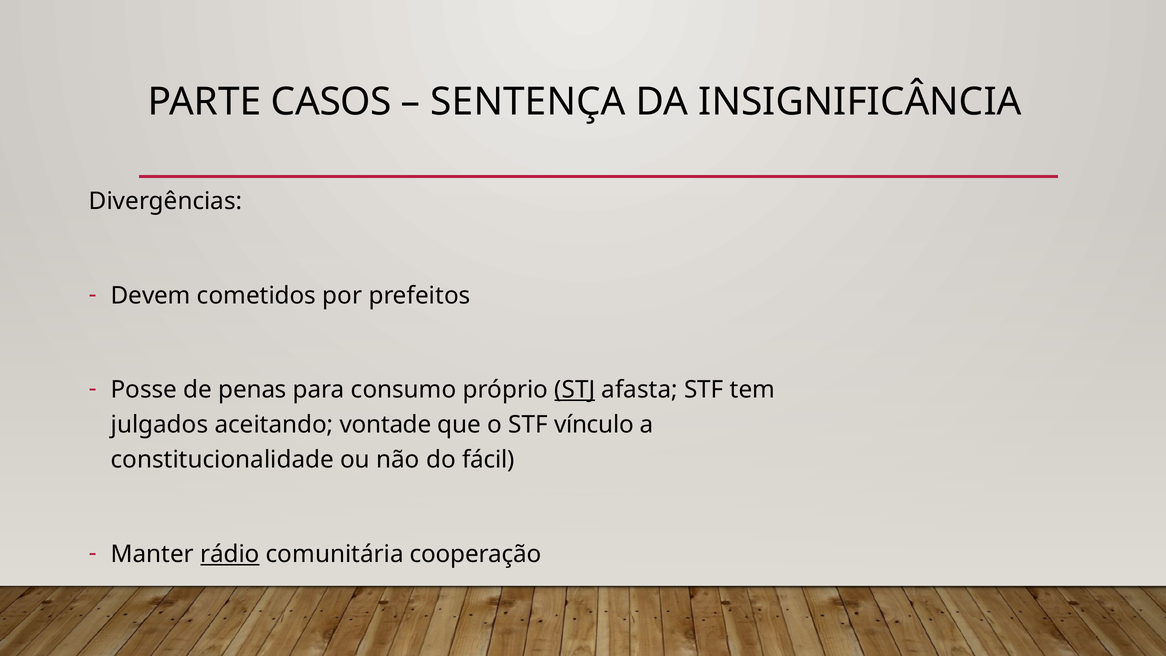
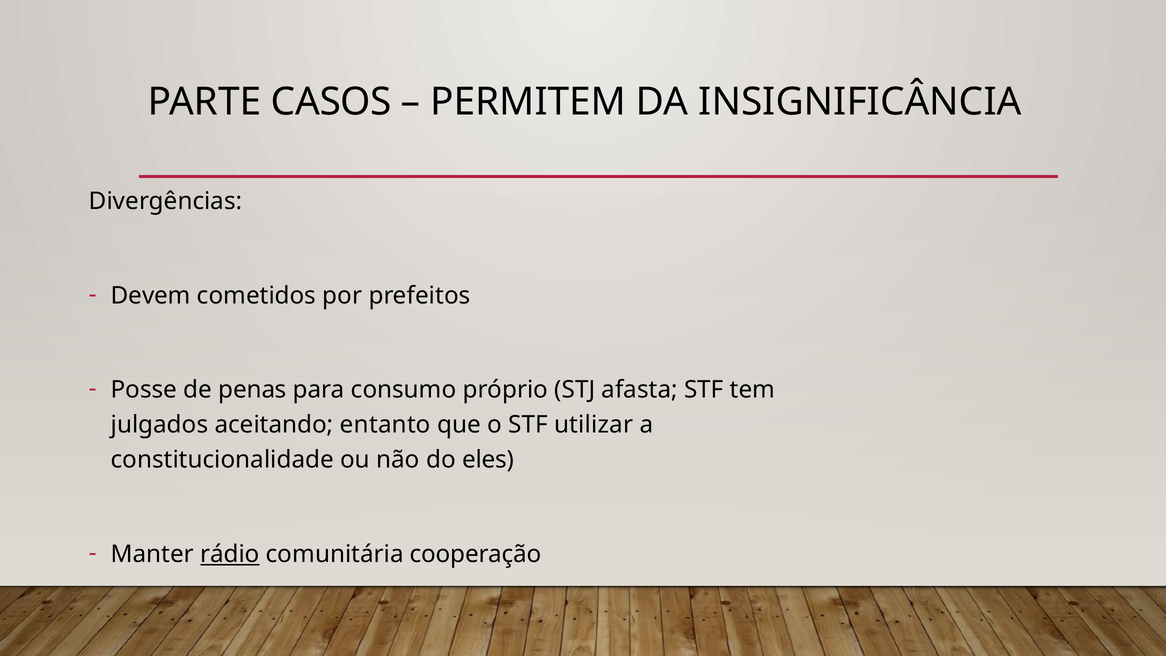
SENTENÇA: SENTENÇA -> PERMITEM (528, 102)
STJ underline: present -> none (575, 390)
vontade: vontade -> entanto (385, 425)
vínculo: vínculo -> utilizar (594, 425)
fácil: fácil -> eles (488, 460)
